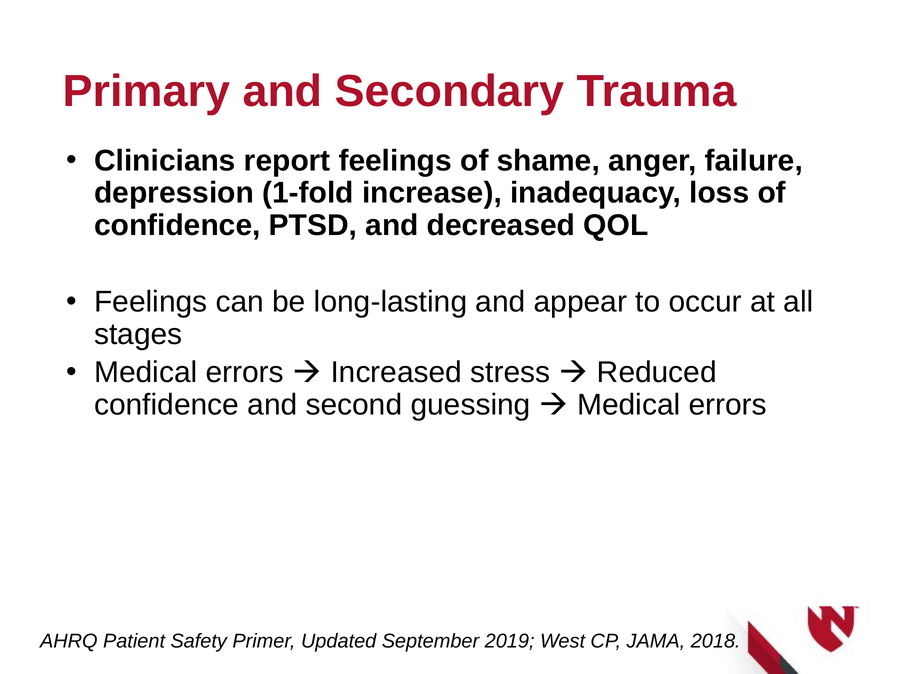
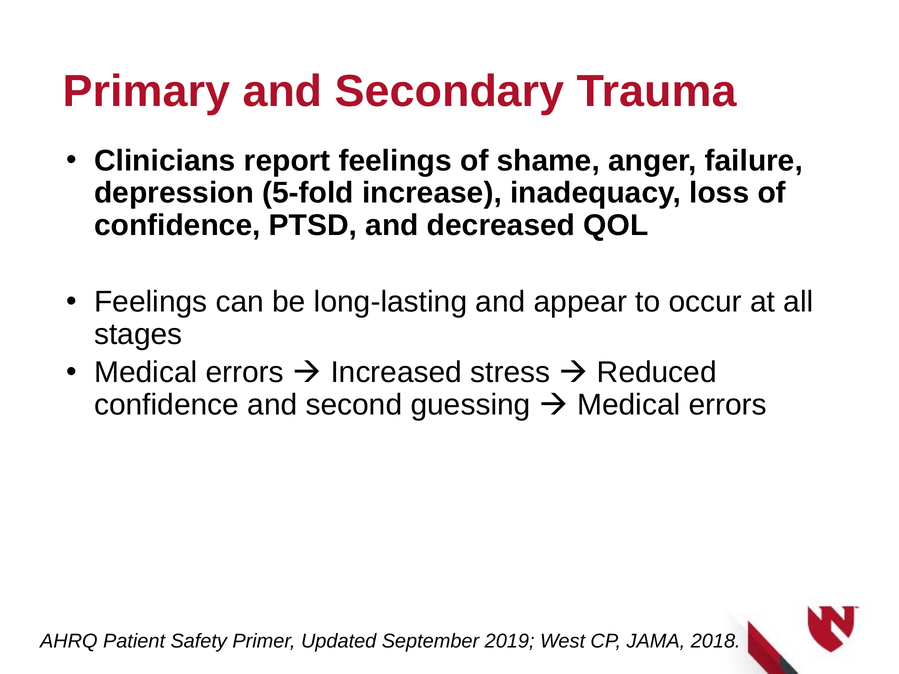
1-fold: 1-fold -> 5-fold (308, 193)
